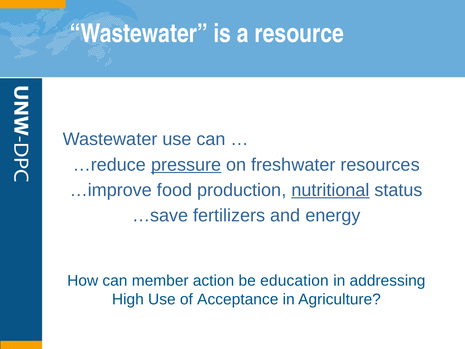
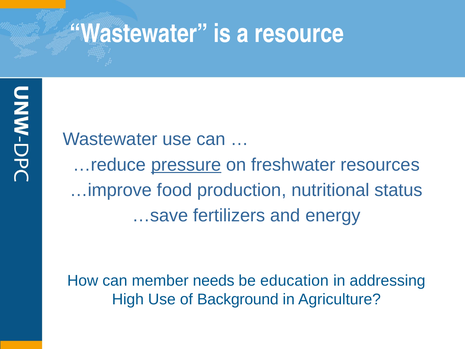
nutritional underline: present -> none (330, 190)
action: action -> needs (214, 280)
Acceptance: Acceptance -> Background (238, 299)
